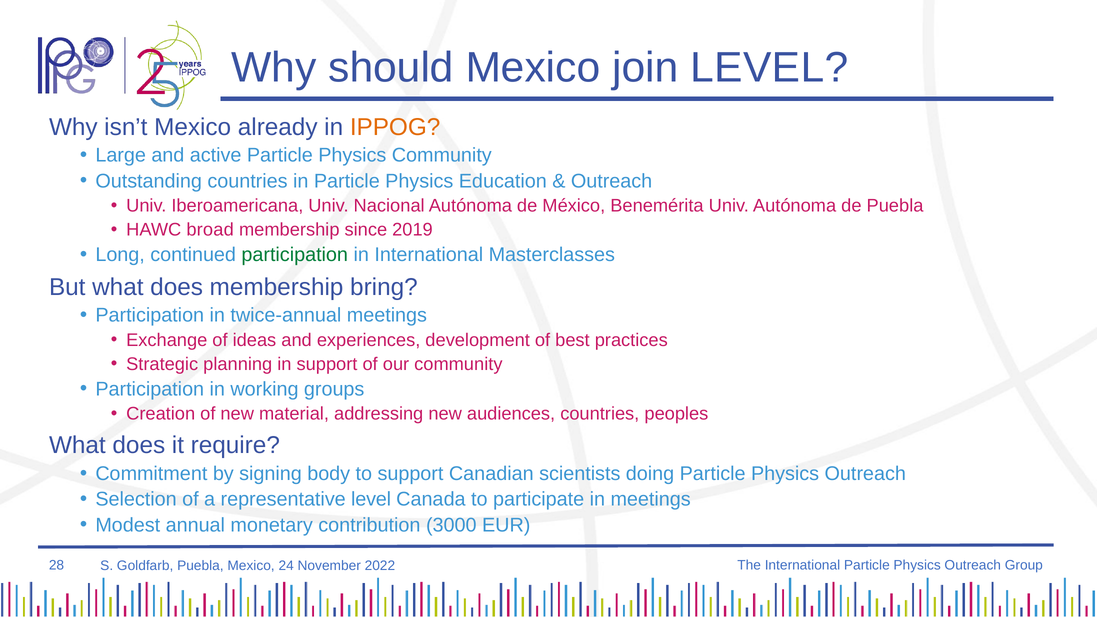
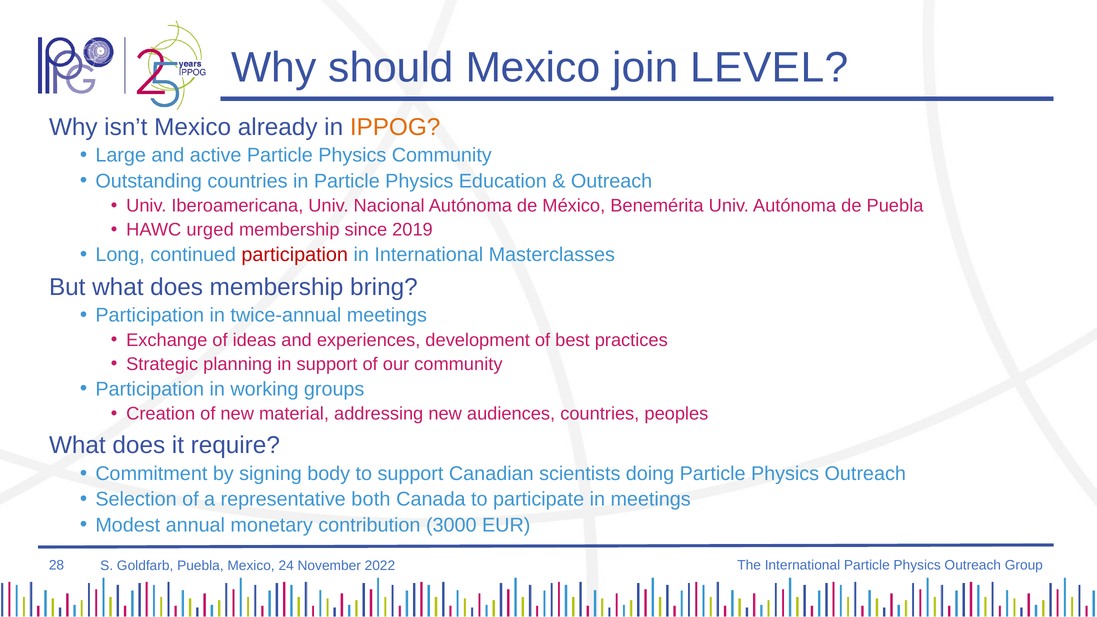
broad: broad -> urged (210, 230)
participation colour: green -> red (295, 255)
representative level: level -> both (371, 499)
